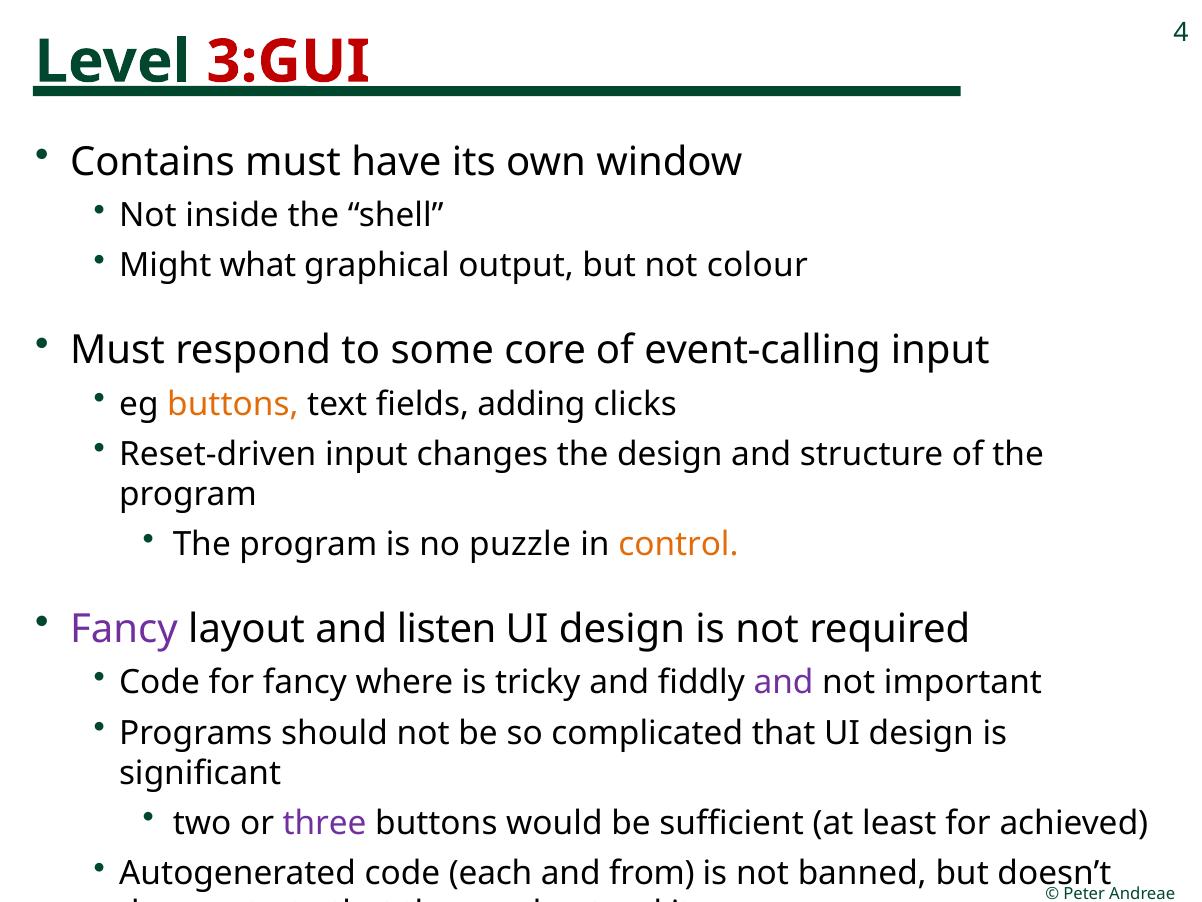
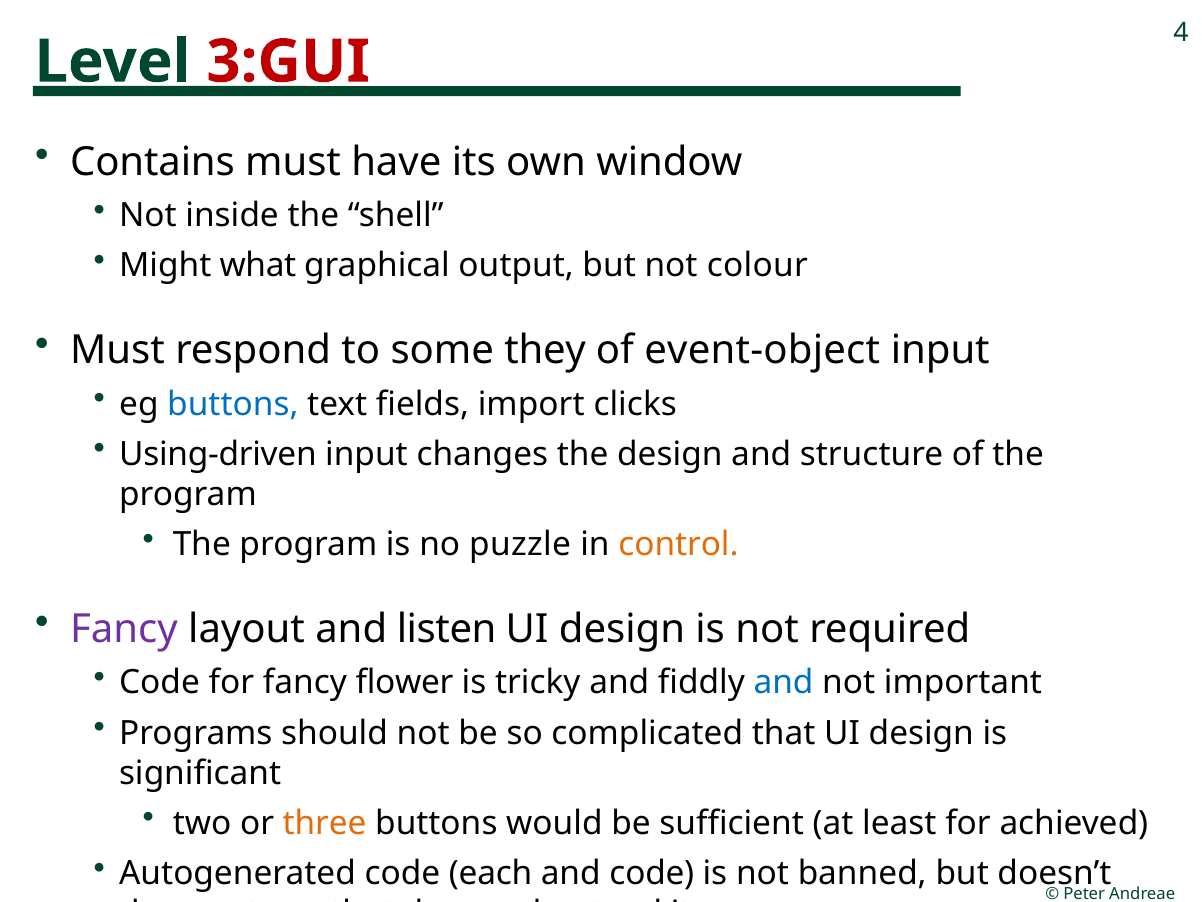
some core: core -> they (545, 350)
event-calling: event-calling -> event-object (762, 350)
buttons colour: orange -> blue (233, 404)
adding: adding -> import (531, 404)
Reset-driven: Reset-driven -> Using-driven (218, 454)
where: where -> flower (404, 682)
and colour: purple -> blue (784, 682)
three colour: purple -> orange (325, 823)
and from: from -> code (652, 873)
